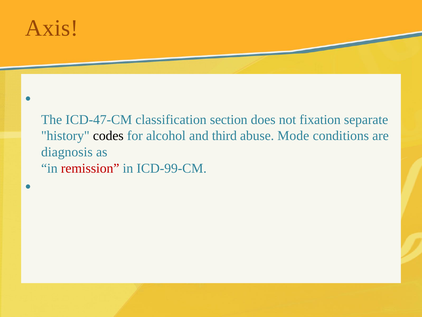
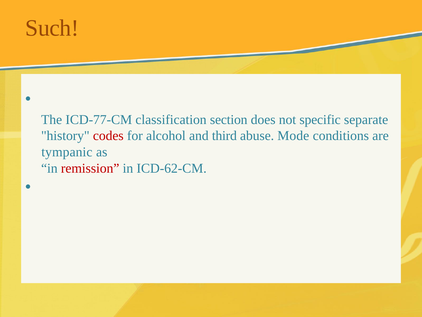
Axis: Axis -> Such (52, 28)
ICD-47-CM: ICD-47-CM -> ICD-77-CM (99, 119)
fixation: fixation -> specific (320, 119)
codes colour: black -> red (108, 136)
diagnosis: diagnosis -> tympanic (67, 152)
ICD-99-CM: ICD-99-CM -> ICD-62-CM (172, 168)
